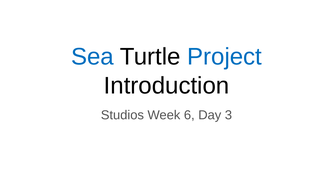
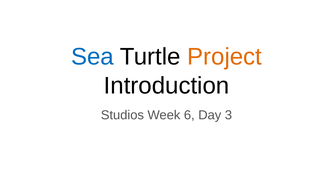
Project colour: blue -> orange (225, 57)
